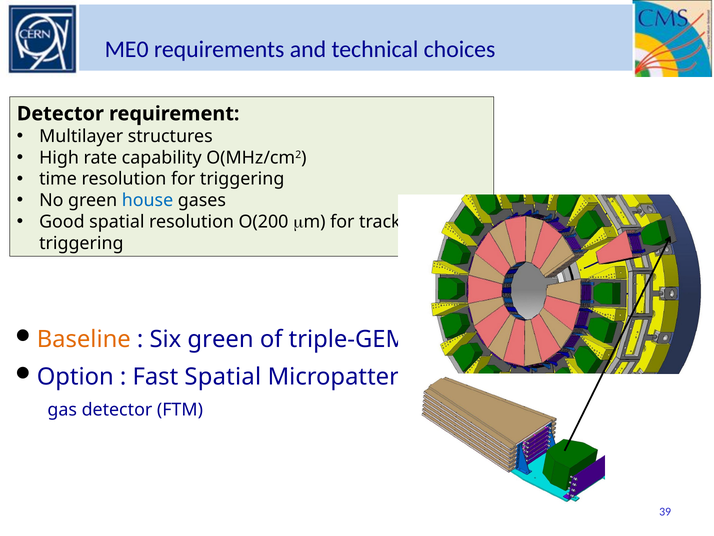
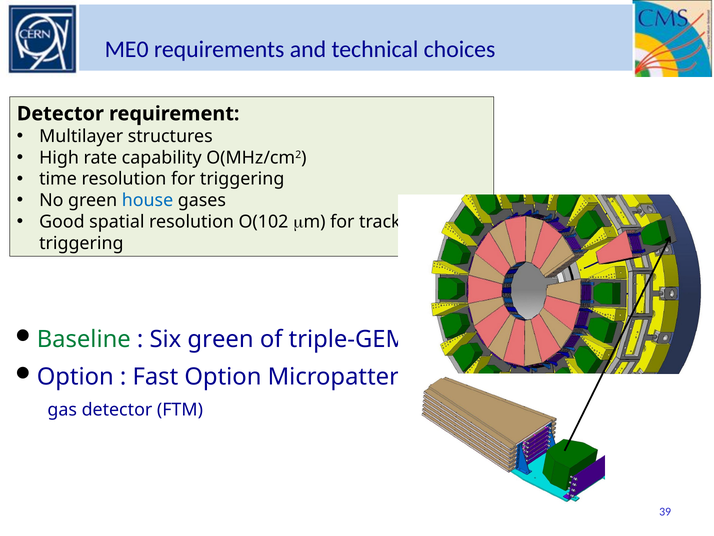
O(200: O(200 -> O(102 (263, 222)
Baseline colour: orange -> green (84, 339)
Fast Spatial: Spatial -> Option (223, 377)
